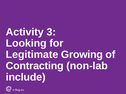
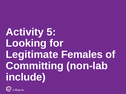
3: 3 -> 5 (51, 32)
Growing: Growing -> Females (82, 55)
Contracting: Contracting -> Committing (35, 66)
